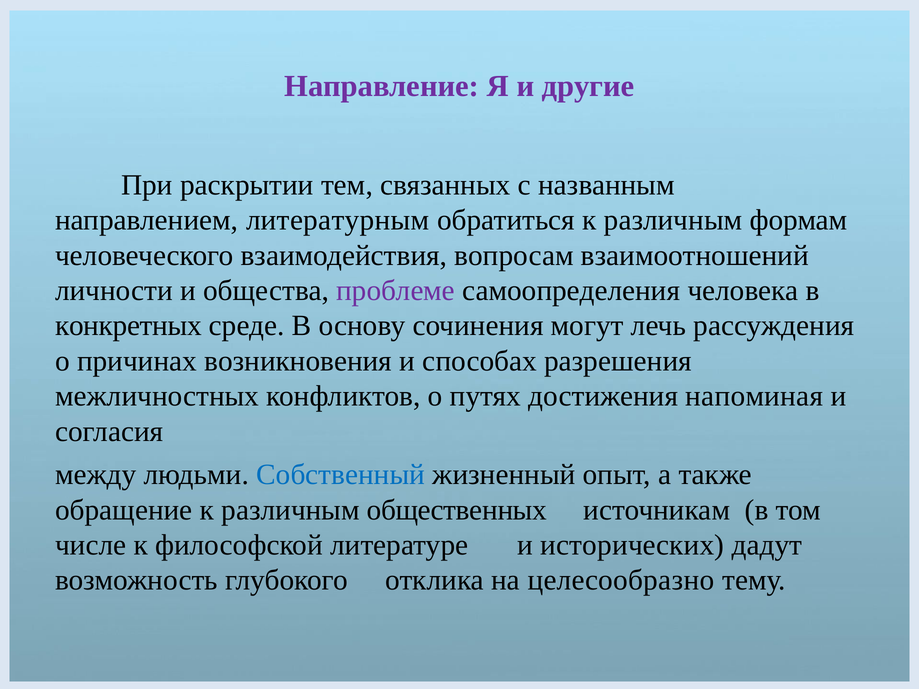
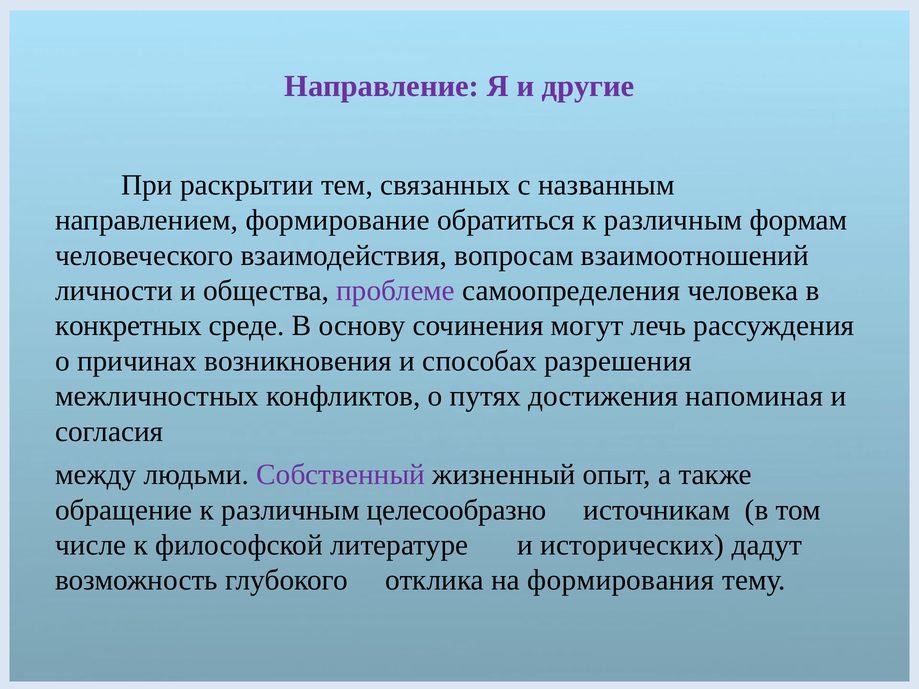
литературным: литературным -> формирование (338, 220)
Собственный colour: blue -> purple (341, 475)
общественных: общественных -> целесообразно (457, 510)
целесообразно: целесообразно -> формирования (621, 581)
